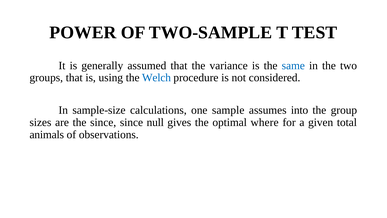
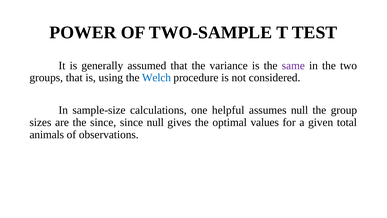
same colour: blue -> purple (293, 65)
sample: sample -> helpful (228, 110)
assumes into: into -> null (300, 110)
where: where -> values (265, 122)
